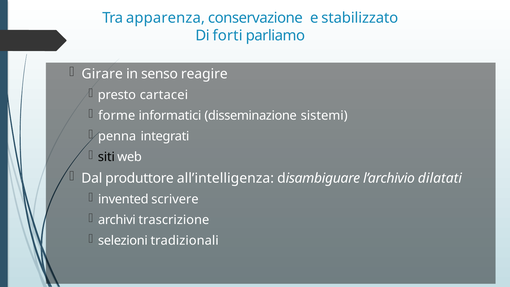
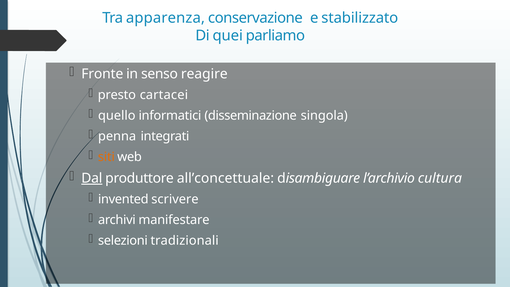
forti: forti -> quei (228, 36)
Girare: Girare -> Fronte (102, 74)
forme: forme -> quello (117, 116)
sistemi: sistemi -> singola (324, 116)
siti colour: black -> orange (106, 157)
Dal underline: none -> present (92, 178)
all’intelligenza: all’intelligenza -> all’concettuale (225, 178)
dilatati: dilatati -> cultura (440, 178)
trascrizione: trascrizione -> manifestare (174, 220)
